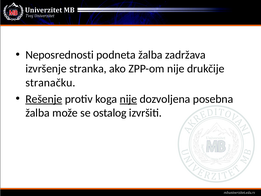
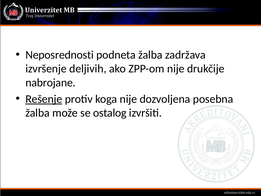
stranka: stranka -> deljivih (88, 69)
stranačku: stranačku -> nabrojane (51, 83)
nije underline: present -> none (128, 99)
